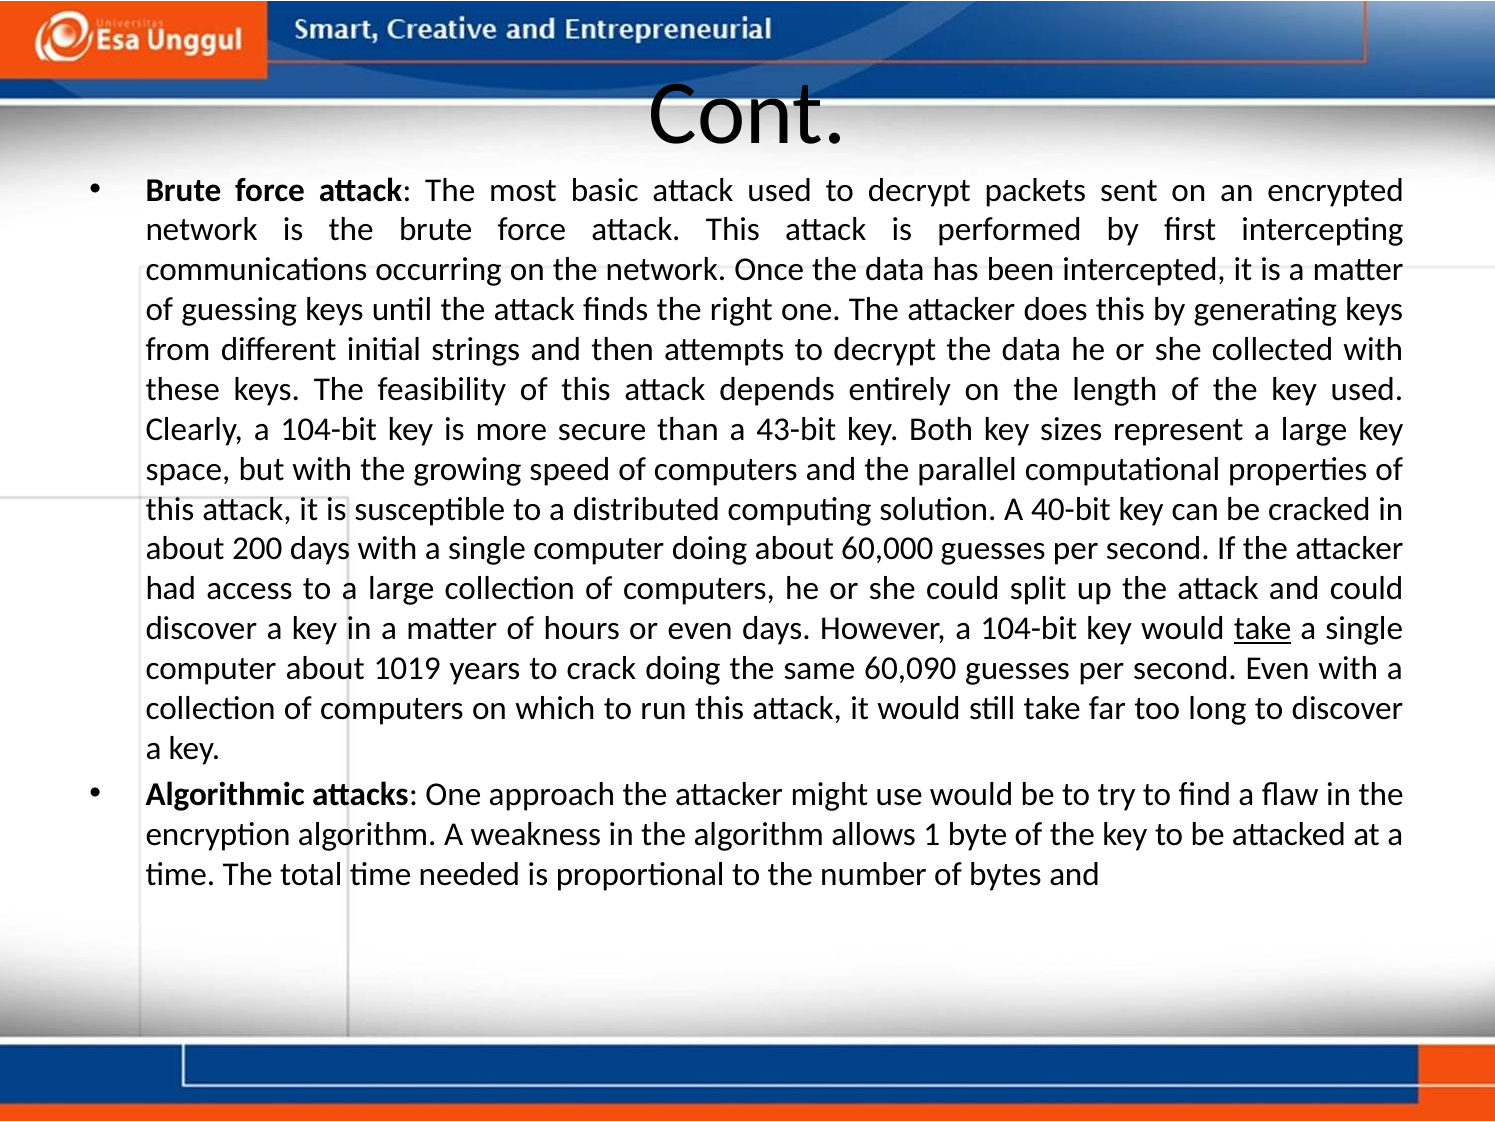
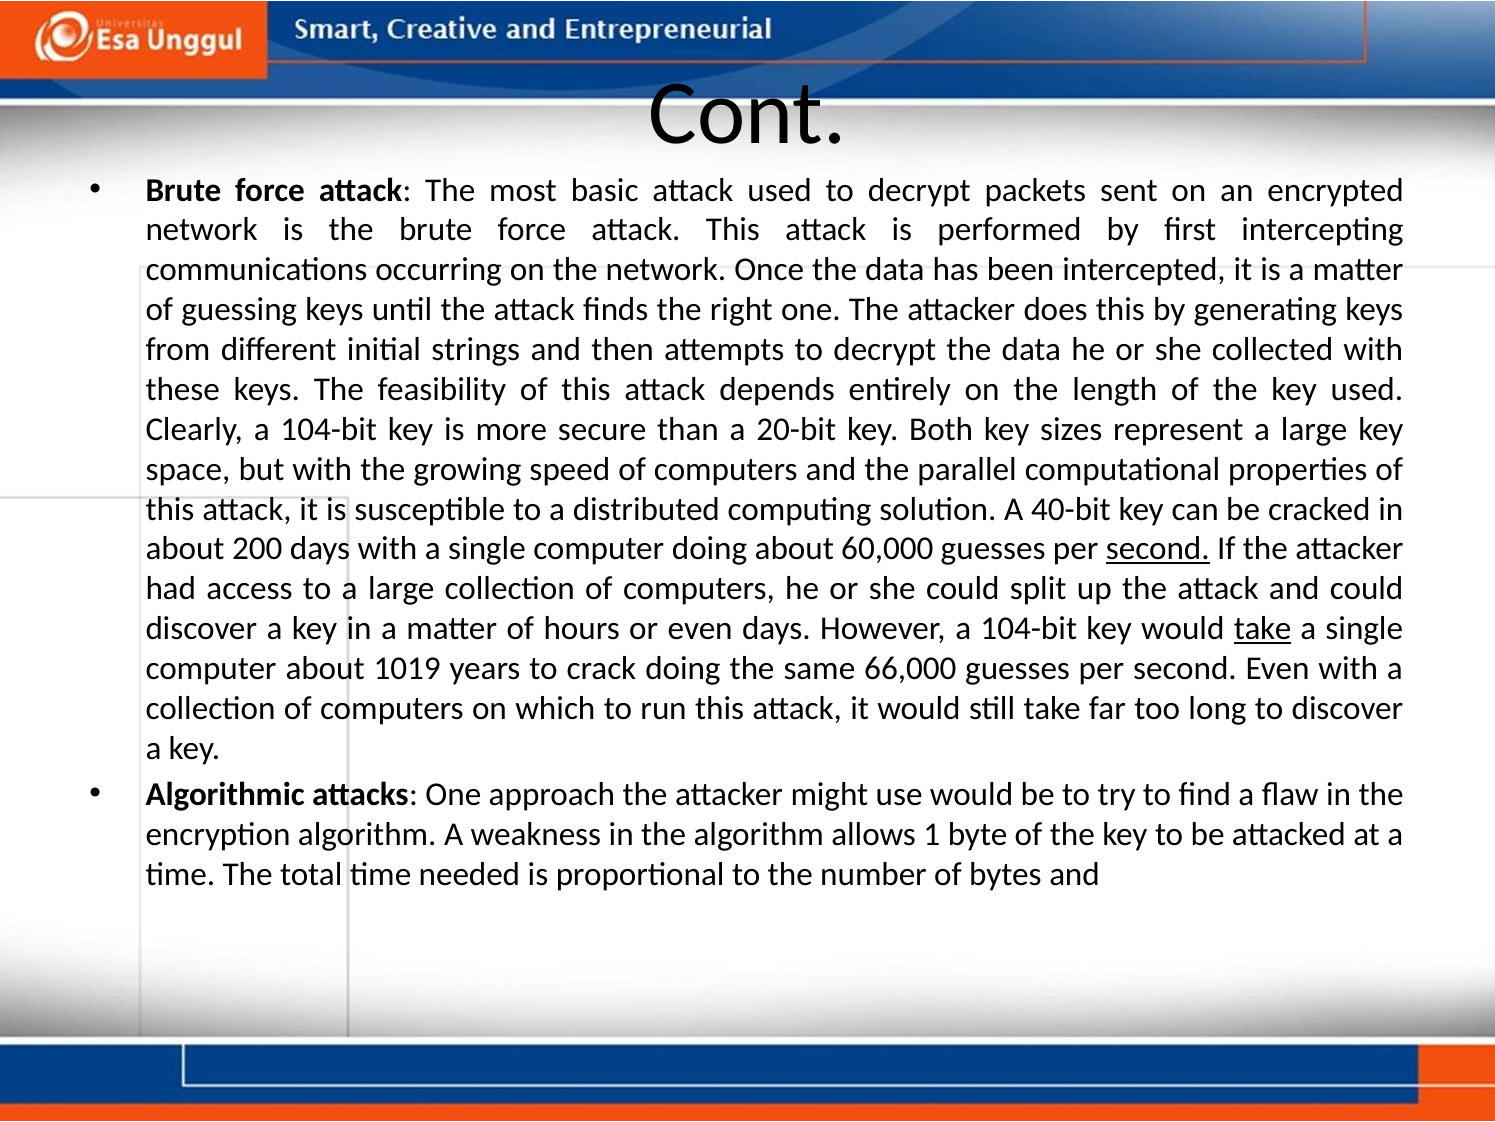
43-bit: 43-bit -> 20-bit (796, 429)
second underline: none -> present (1158, 549)
60,090: 60,090 -> 66,000 (910, 668)
